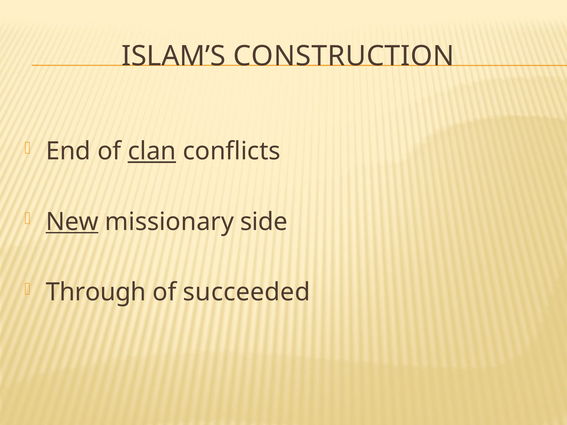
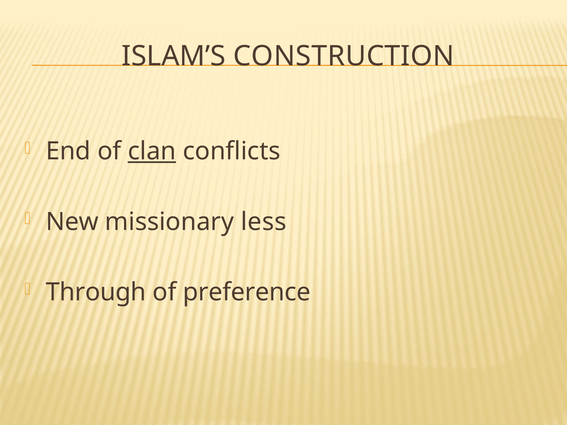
New underline: present -> none (72, 222)
side: side -> less (264, 222)
succeeded: succeeded -> preference (247, 293)
